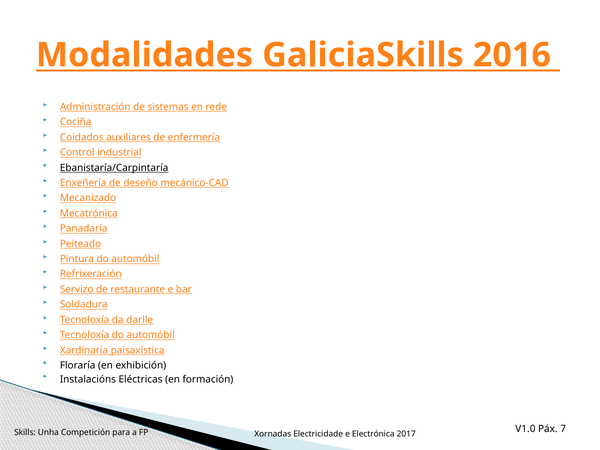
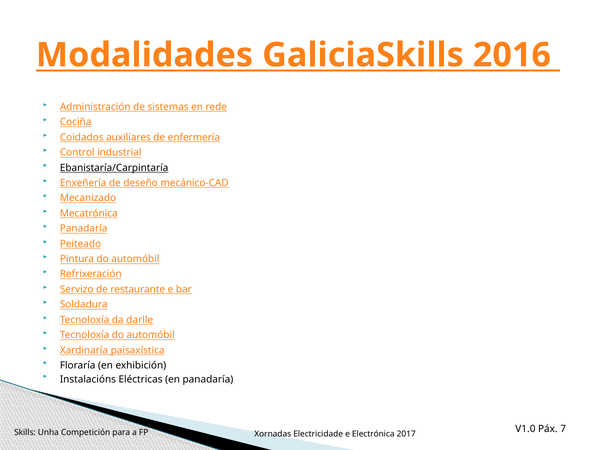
en formación: formación -> panadaría (208, 379)
